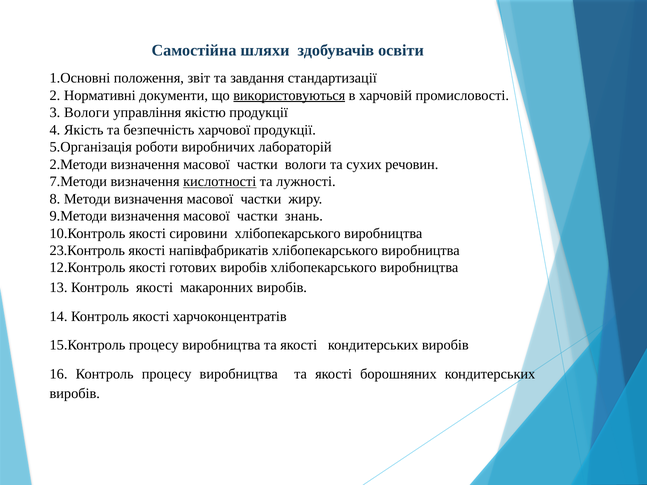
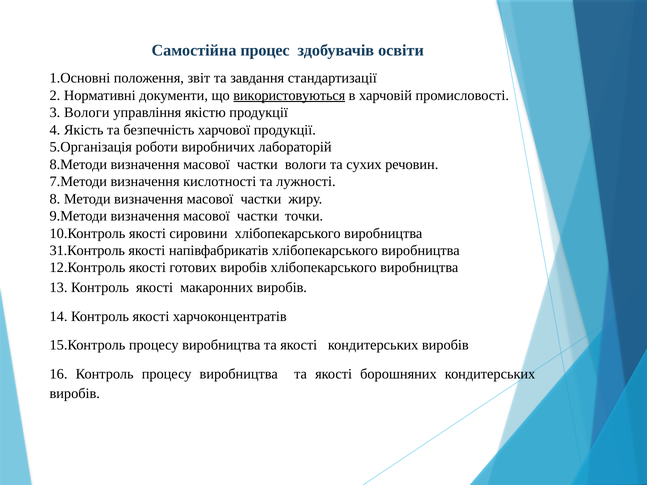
шляхи: шляхи -> процес (265, 50)
2.Методи: 2.Методи -> 8.Методи (78, 164)
кислотності underline: present -> none (220, 182)
знань: знань -> точки (304, 216)
23.Контроль: 23.Контроль -> 31.Контроль (87, 251)
